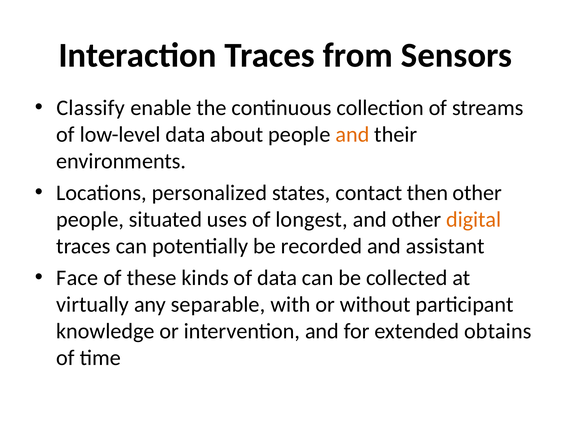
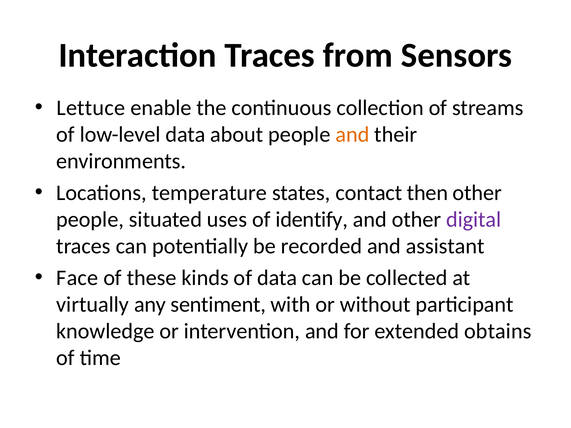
Classify: Classify -> Lettuce (91, 108)
personalized: personalized -> temperature (209, 193)
longest: longest -> identify (312, 220)
digital colour: orange -> purple (474, 220)
separable: separable -> sentiment (218, 305)
